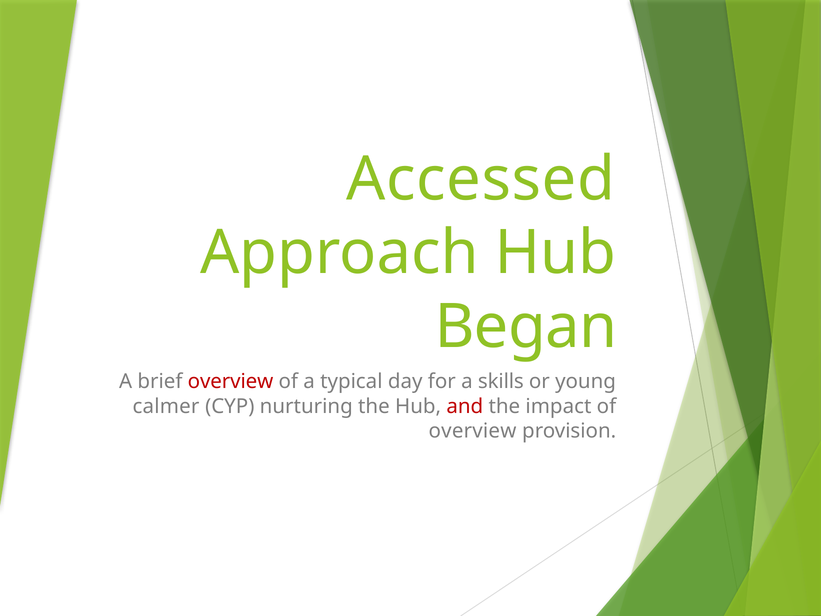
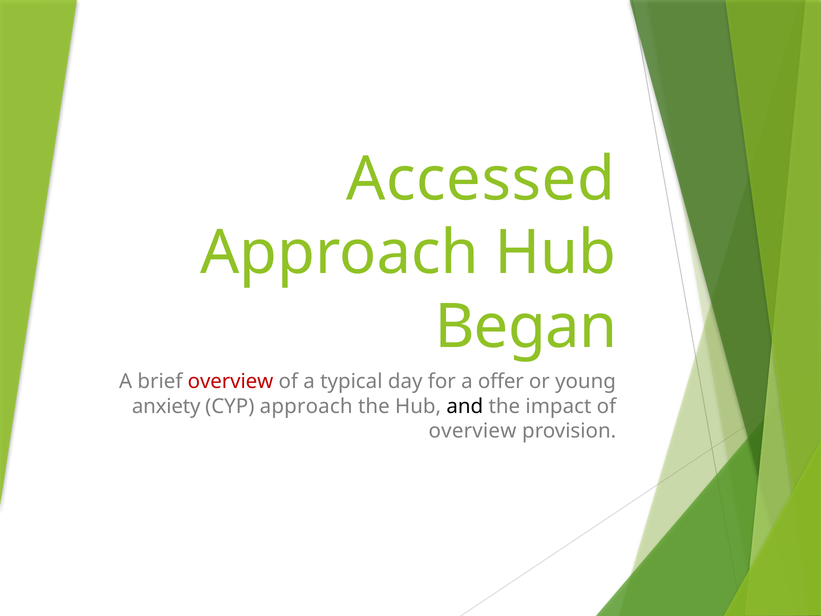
skills: skills -> offer (501, 382)
calmer: calmer -> anxiety (166, 406)
CYP nurturing: nurturing -> approach (306, 406)
and colour: red -> black (465, 406)
